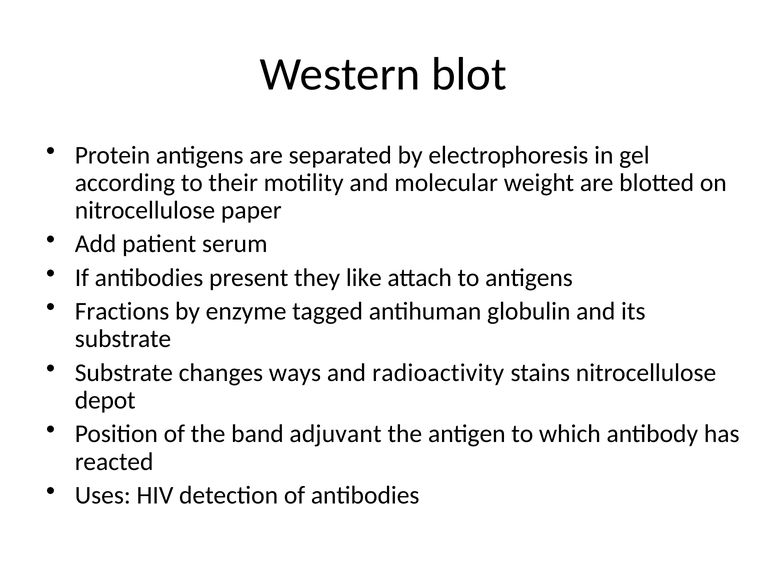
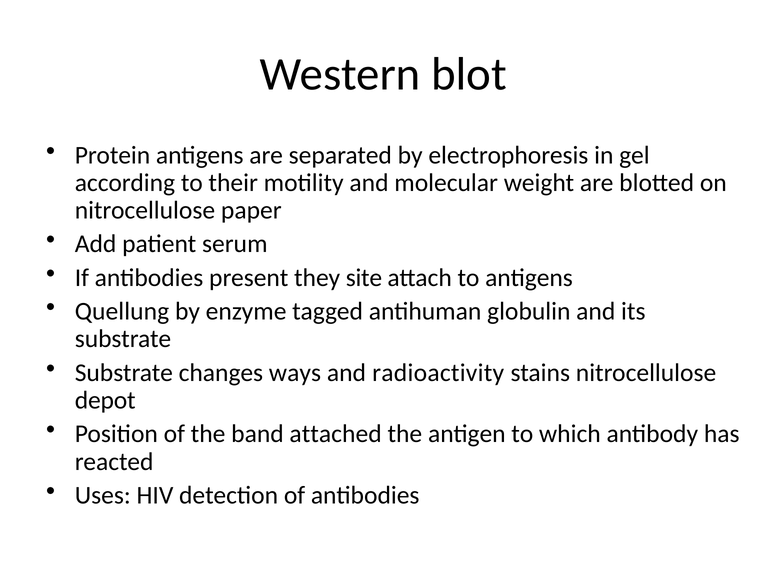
like: like -> site (364, 278)
Fractions: Fractions -> Quellung (122, 312)
adjuvant: adjuvant -> attached (336, 434)
